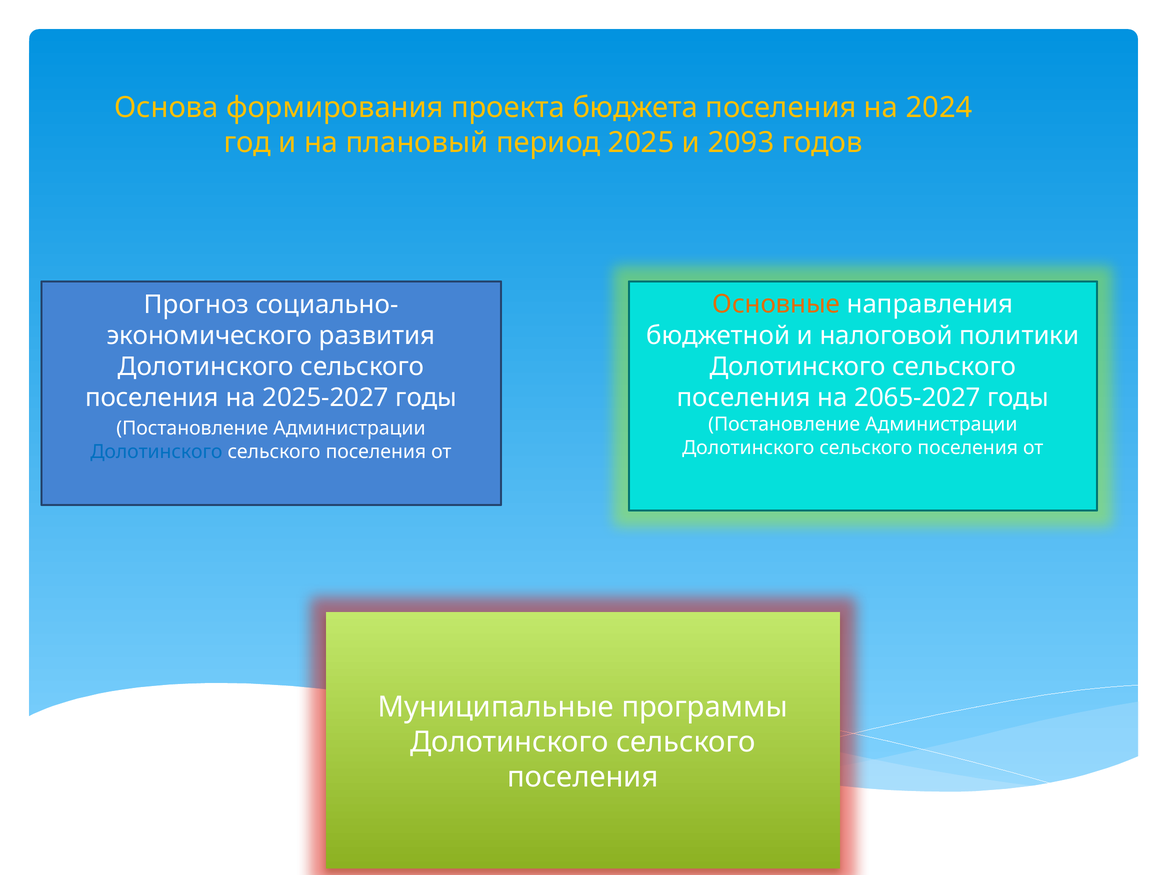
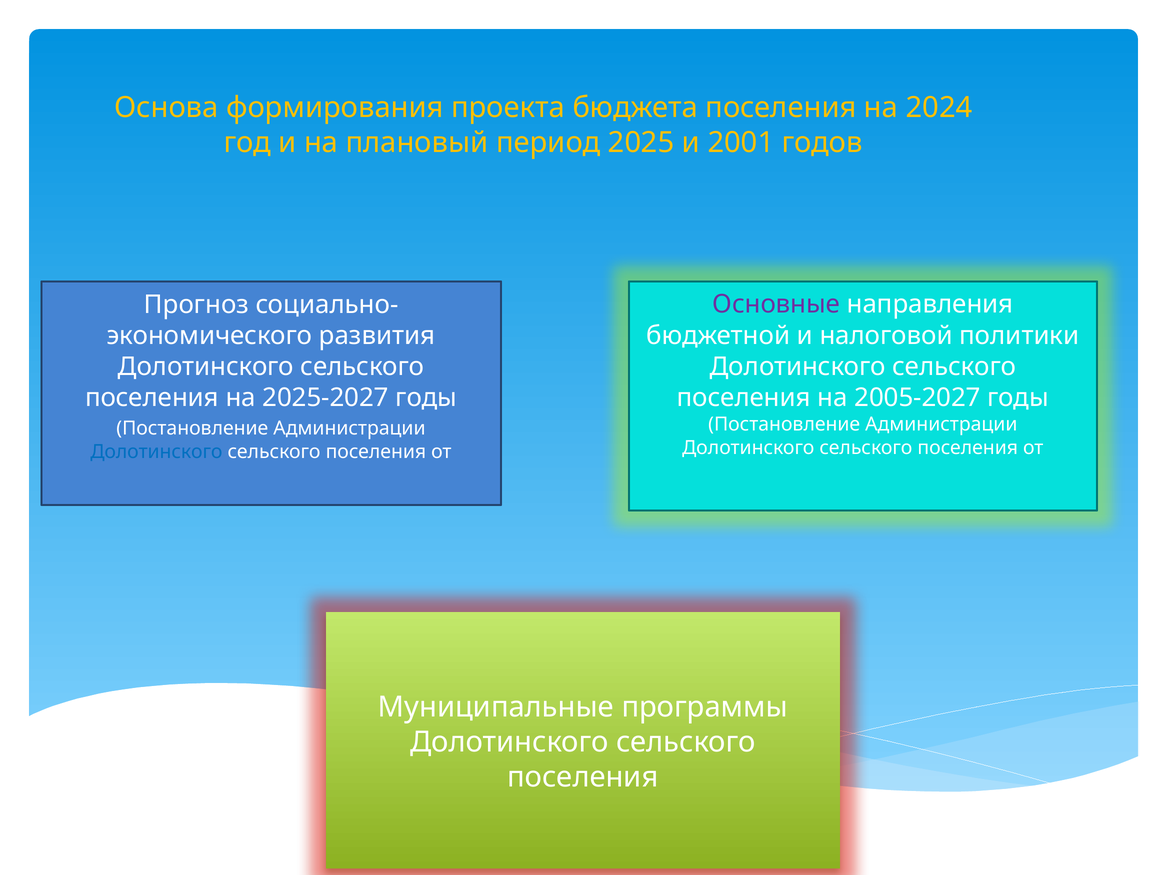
2093: 2093 -> 2001 (741, 143)
Основные colour: orange -> purple (776, 304)
2065-2027: 2065-2027 -> 2005-2027 (917, 397)
